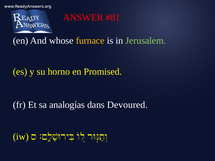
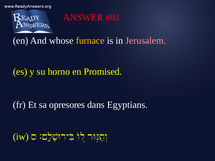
Jerusalem colour: light green -> pink (146, 41)
analogías: analogías -> opresores (67, 105)
Devoured: Devoured -> Egyptians (127, 105)
